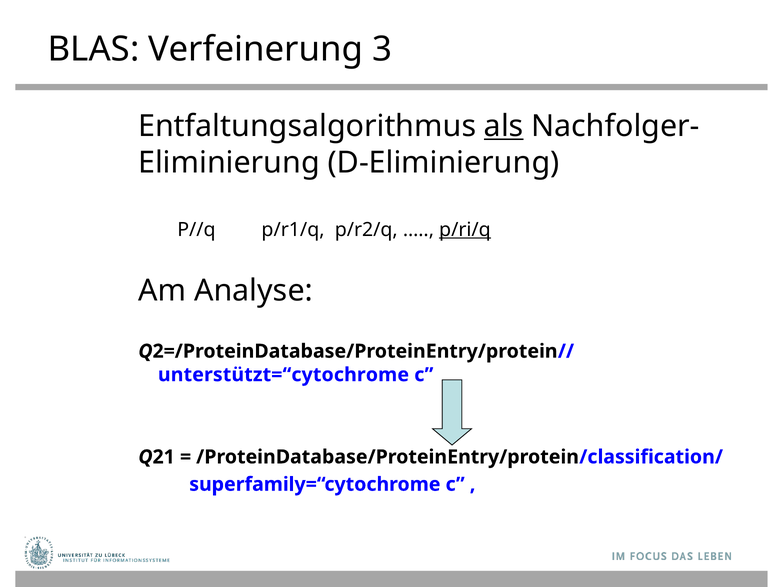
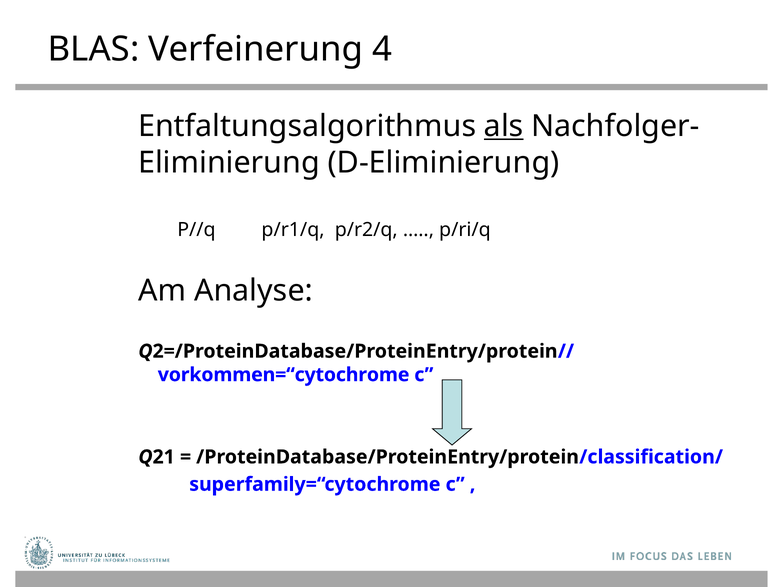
3: 3 -> 4 (382, 50)
p/ri/q underline: present -> none (465, 230)
unterstützt=“cytochrome: unterstützt=“cytochrome -> vorkommen=“cytochrome (284, 375)
